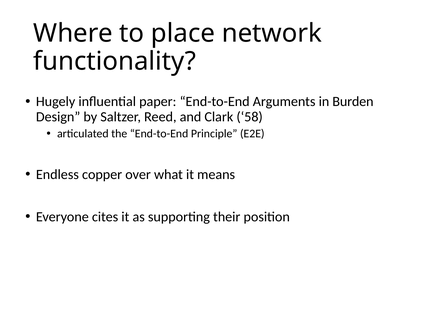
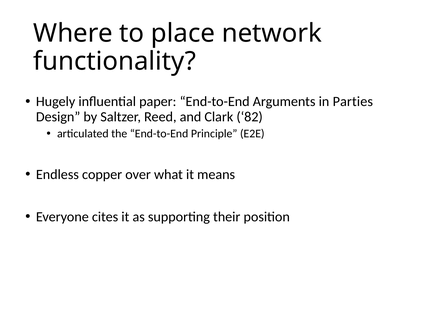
Burden: Burden -> Parties (353, 102)
58: 58 -> 82 (250, 117)
